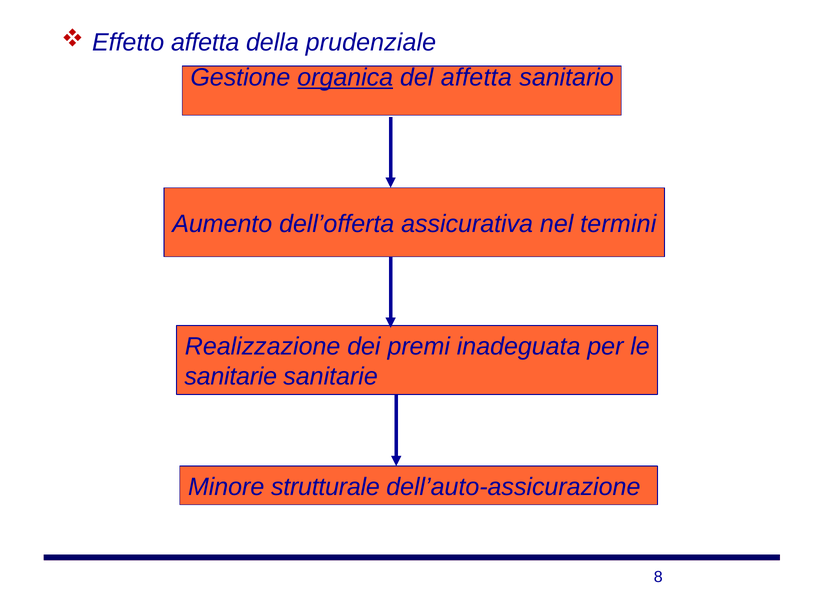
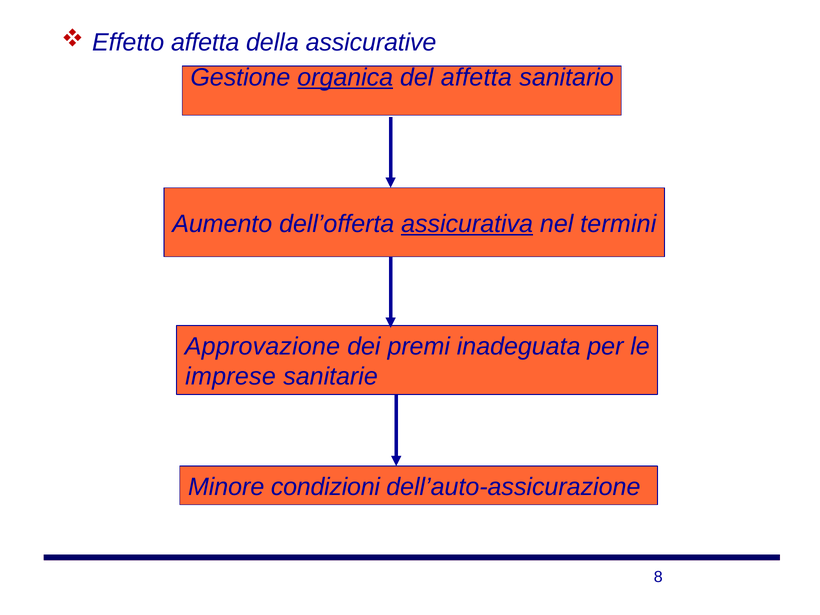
prudenziale: prudenziale -> assicurative (371, 43)
assicurativa underline: none -> present (467, 224)
Realizzazione: Realizzazione -> Approvazione (262, 347)
sanitarie: sanitarie -> imprese (231, 377)
strutturale: strutturale -> condizioni (325, 487)
